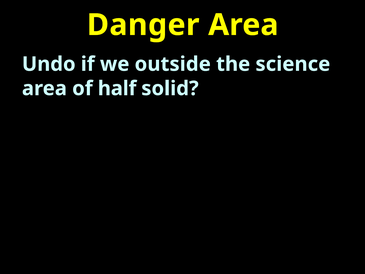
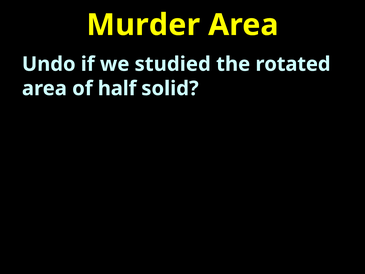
Danger: Danger -> Murder (143, 25)
outside: outside -> studied (173, 64)
science: science -> rotated (293, 64)
